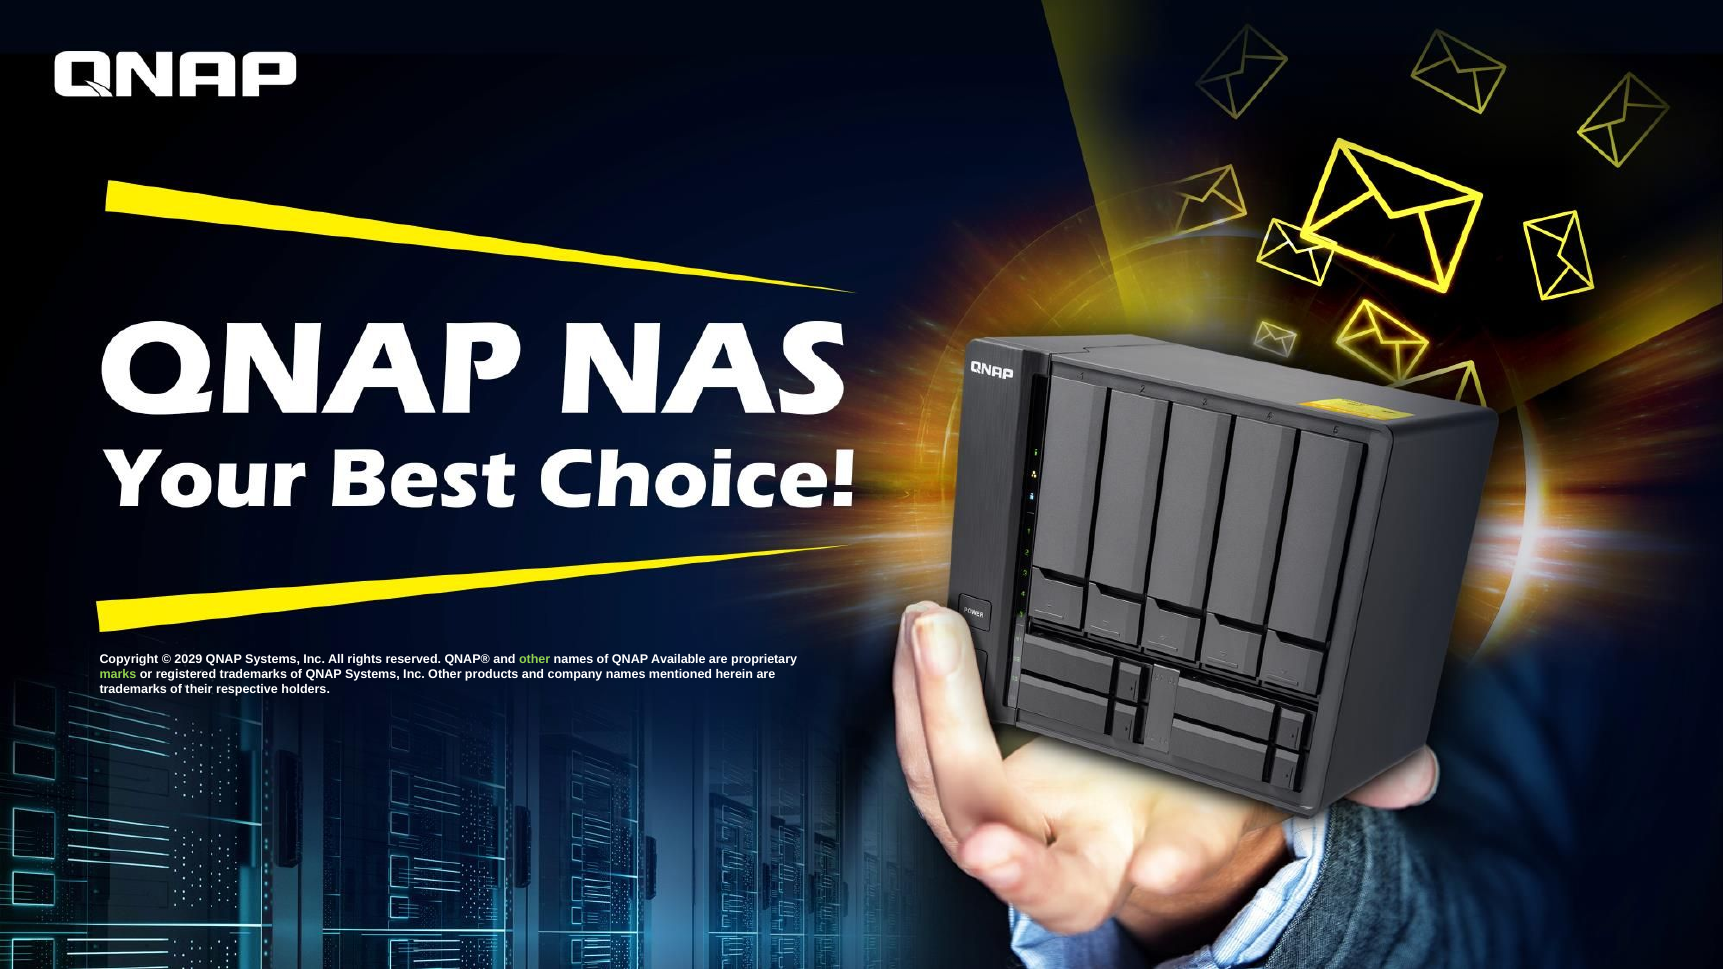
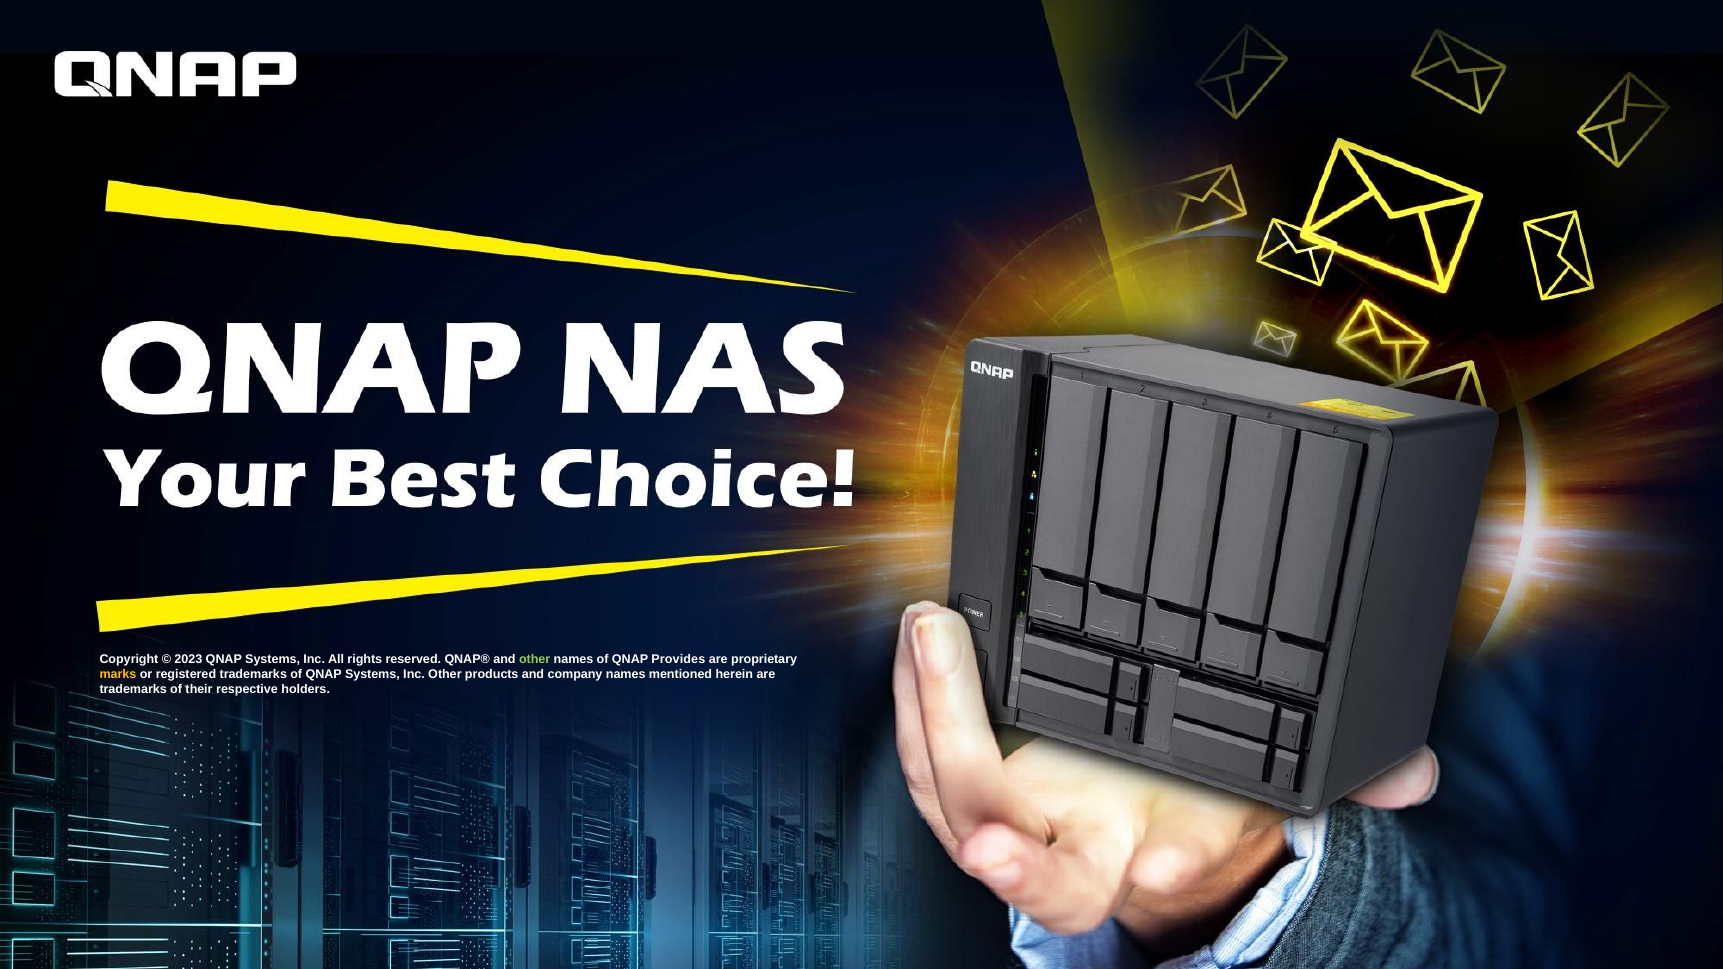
2029: 2029 -> 2023 (188, 659)
Available: Available -> Provides (678, 659)
marks colour: light green -> yellow (118, 674)
